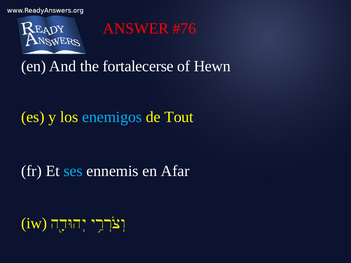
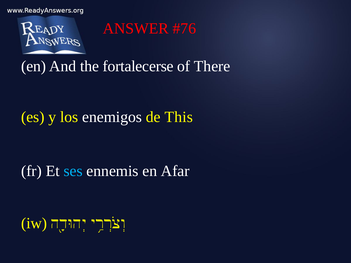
Hewn: Hewn -> There (212, 66)
enemigos colour: light blue -> white (112, 117)
Tout: Tout -> This (179, 117)
